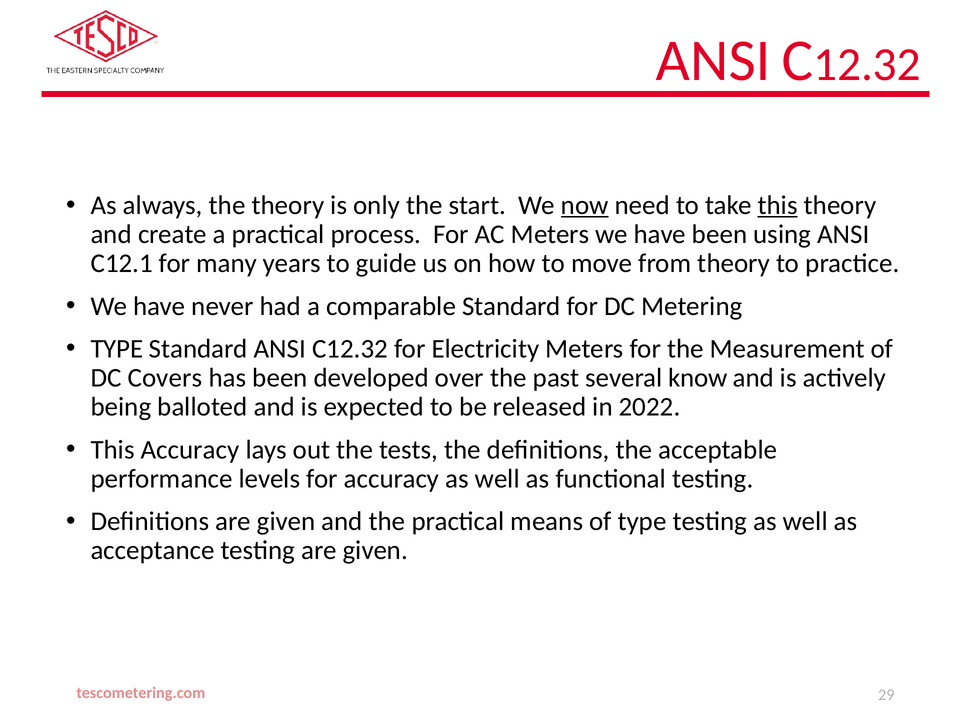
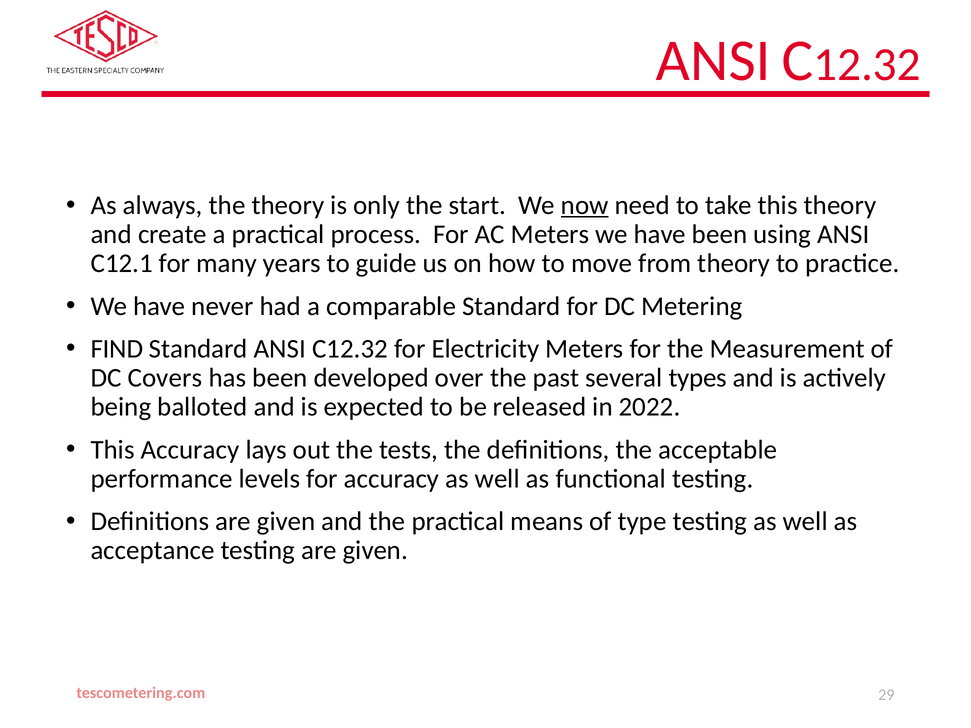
this underline: present -> none (778, 205)
TYPE: TYPE -> FIND (117, 349)
know: know -> types (698, 378)
